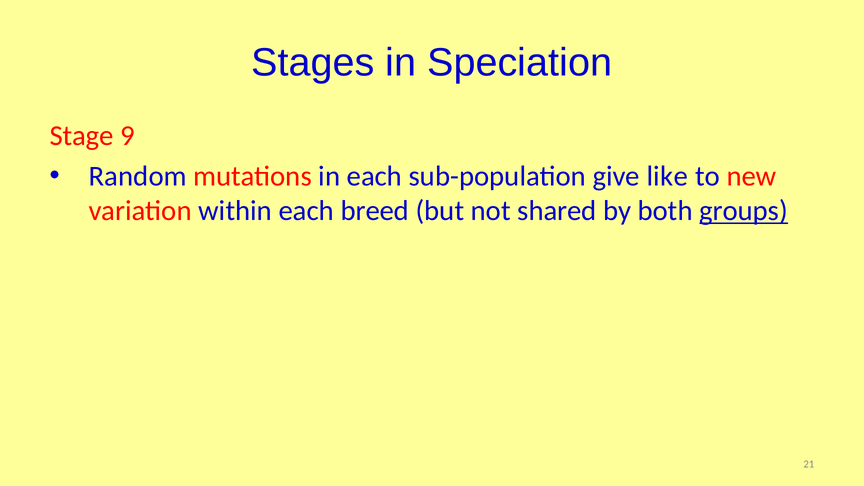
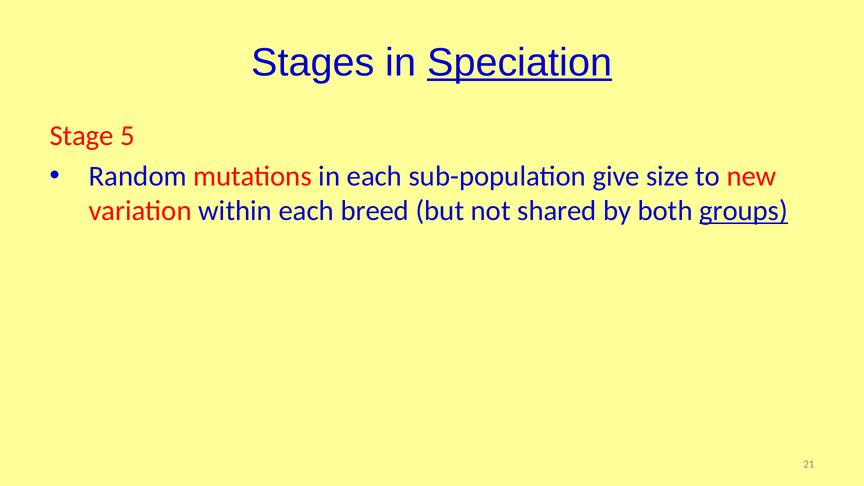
Speciation underline: none -> present (520, 63)
9: 9 -> 5 (127, 136)
like: like -> size (668, 176)
